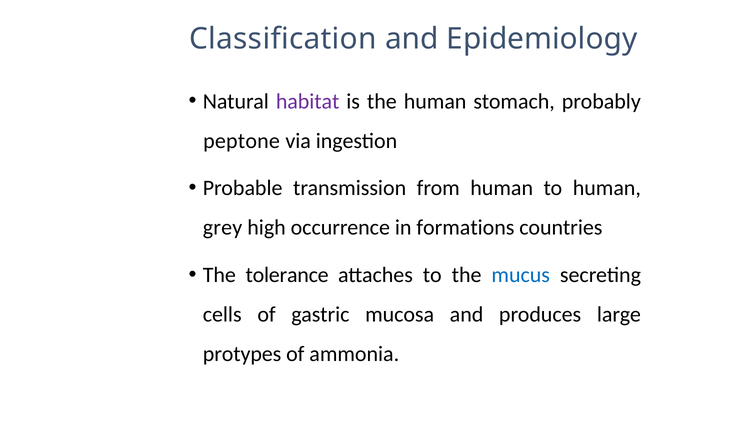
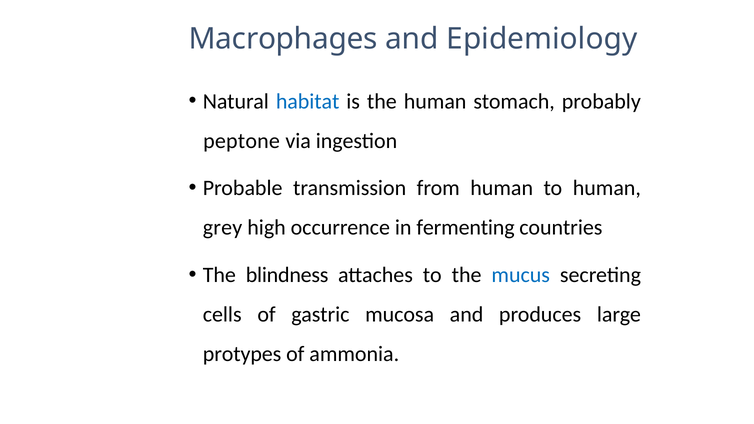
Classification: Classification -> Macrophages (283, 39)
habitat colour: purple -> blue (308, 101)
formations: formations -> fermenting (466, 228)
tolerance: tolerance -> blindness (287, 275)
